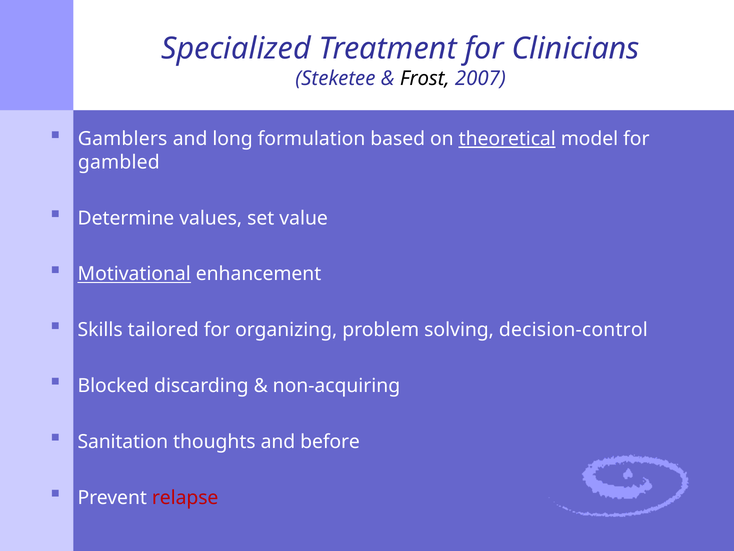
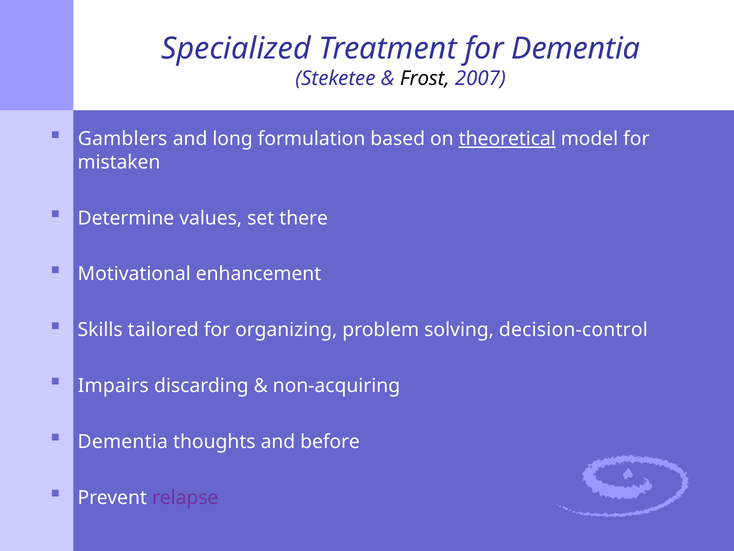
for Clinicians: Clinicians -> Dementia (576, 49)
gambled: gambled -> mistaken (119, 162)
value: value -> there (304, 218)
Motivational underline: present -> none (134, 274)
Blocked: Blocked -> Impairs (113, 386)
Sanitation: Sanitation -> Dementia (123, 441)
relapse colour: red -> purple (185, 497)
